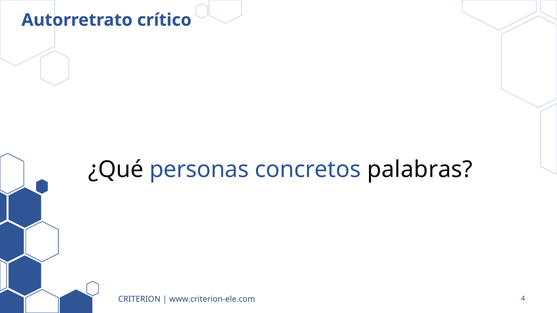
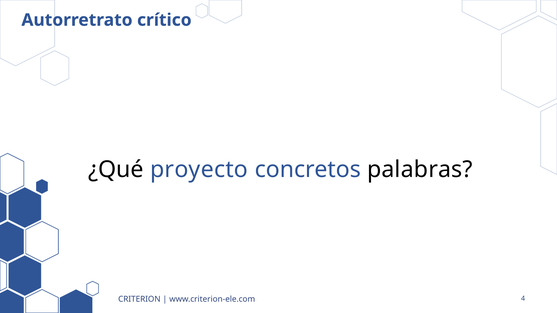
personas: personas -> proyecto (199, 170)
